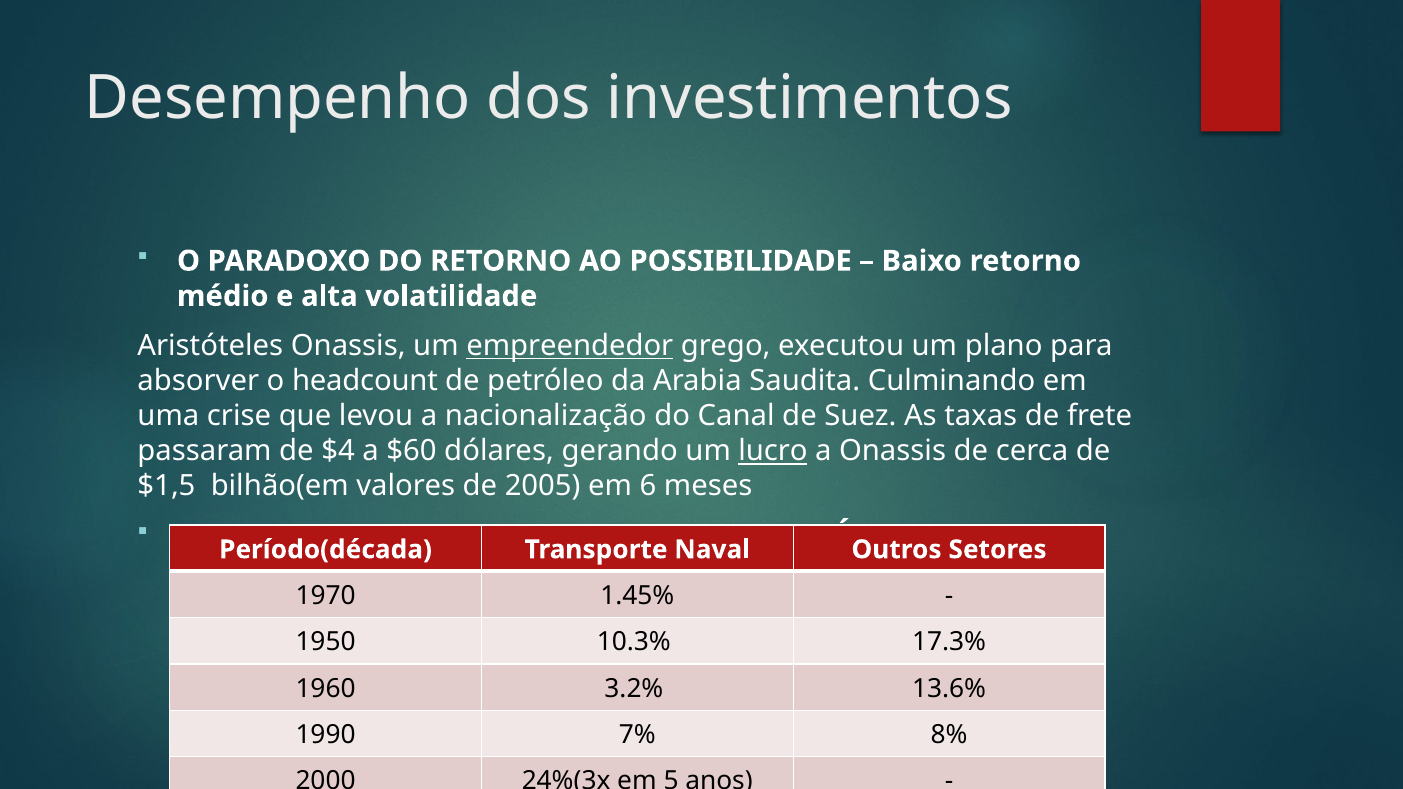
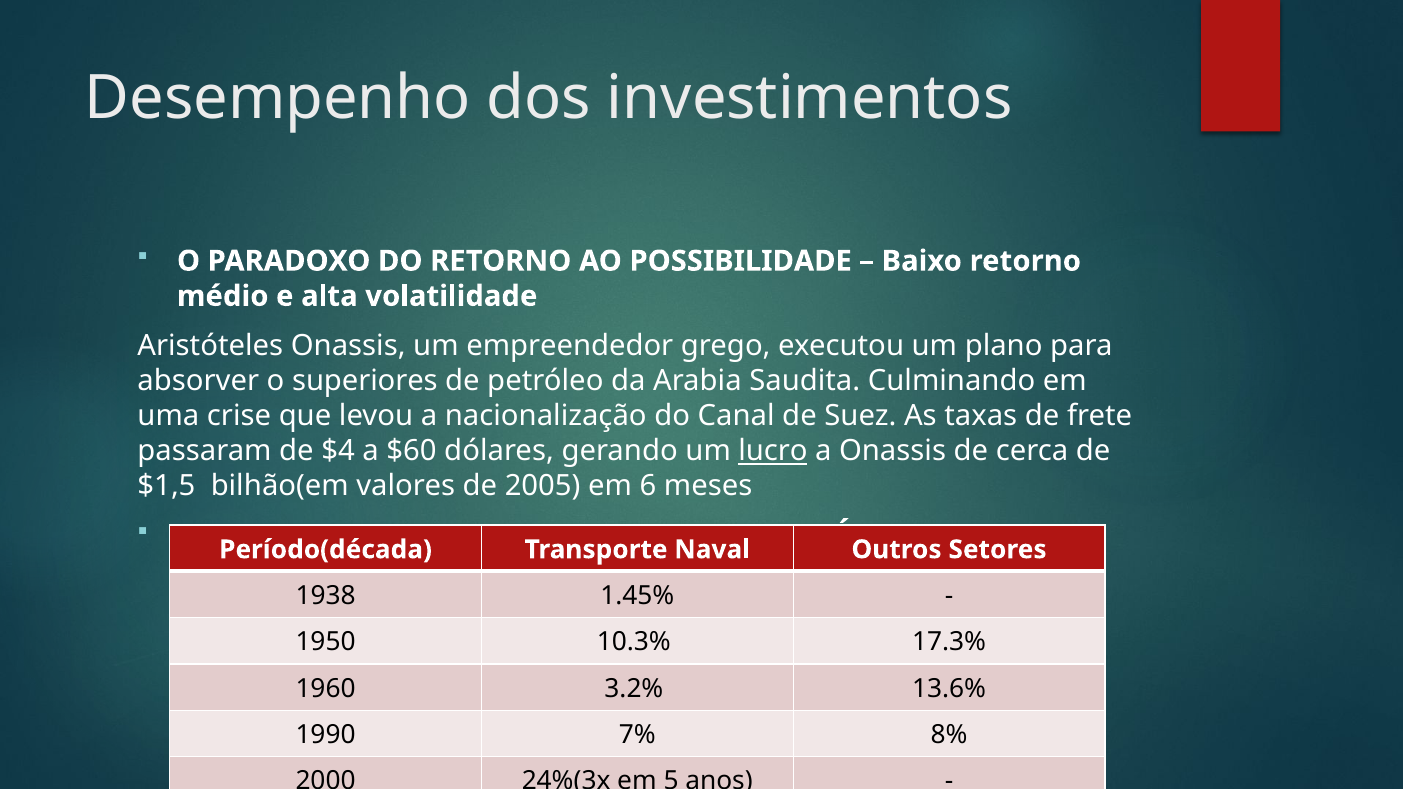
empreendedor underline: present -> none (570, 346)
headcount: headcount -> superiores (365, 381)
1970: 1970 -> 1938 (326, 596)
